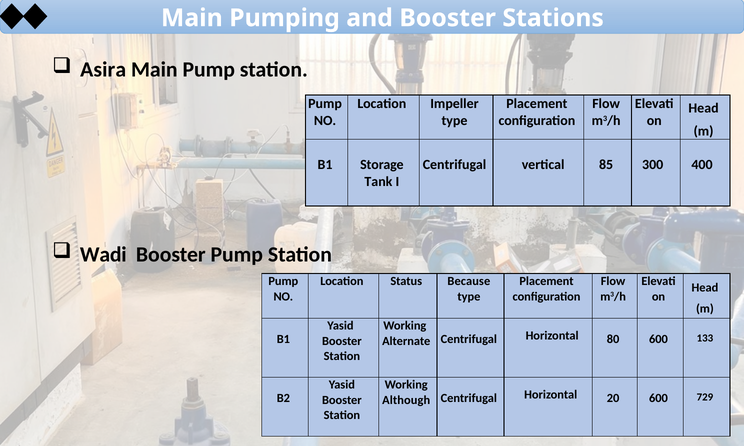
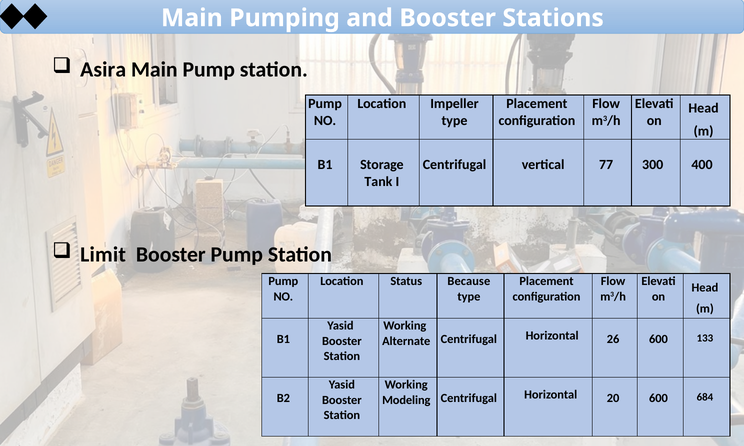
85: 85 -> 77 (606, 165)
Wadi: Wadi -> Limit (103, 255)
80: 80 -> 26 (613, 339)
Although: Although -> Modeling (406, 400)
729: 729 -> 684 (705, 397)
